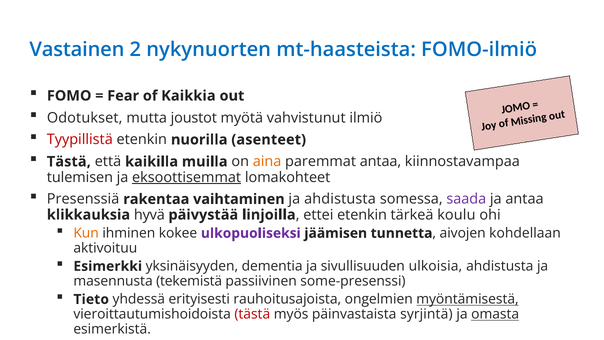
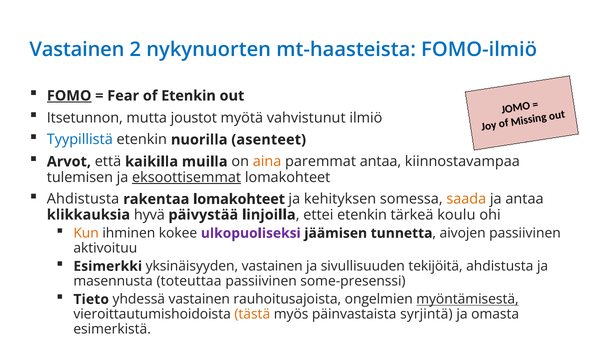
FOMO underline: none -> present (69, 96)
of Kaikkia: Kaikkia -> Etenkin (189, 96)
Odotukset: Odotukset -> Itsetunnon (85, 118)
Tyypillistä colour: red -> blue (80, 140)
Tästä: Tästä -> Arvot (69, 161)
Presenssiä: Presenssiä -> Ahdistusta (83, 199)
rakentaa vaihtaminen: vaihtaminen -> lomakohteet (239, 199)
ja ahdistusta: ahdistusta -> kehityksen (340, 199)
saada colour: purple -> orange (466, 199)
aivojen kohdellaan: kohdellaan -> passiivinen (525, 233)
yksinäisyyden dementia: dementia -> vastainen (272, 266)
ulkoisia: ulkoisia -> tekijöitä (436, 266)
tekemistä: tekemistä -> toteuttaa (189, 281)
yhdessä erityisesti: erityisesti -> vastainen (199, 299)
tästä colour: red -> orange (252, 314)
omasta underline: present -> none (495, 314)
